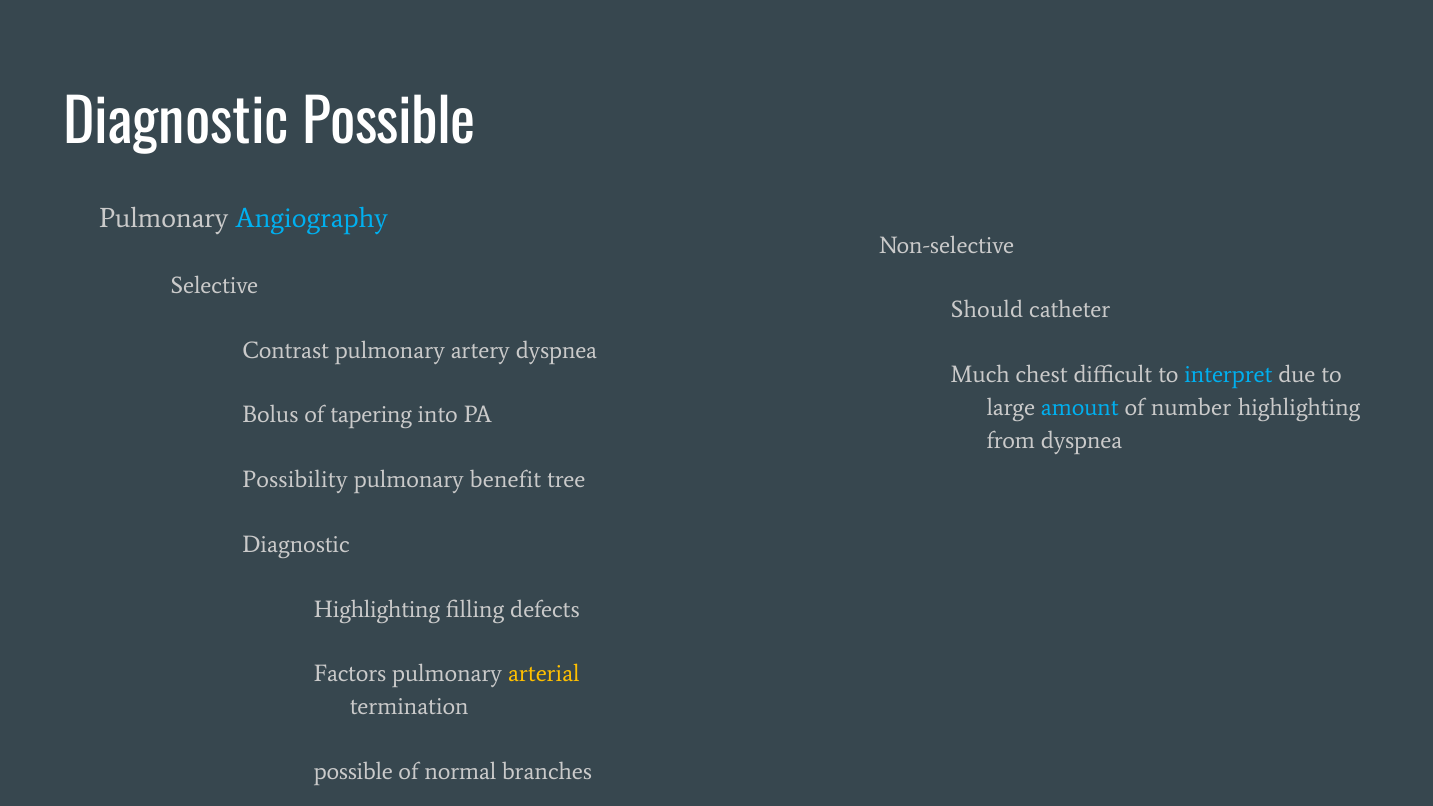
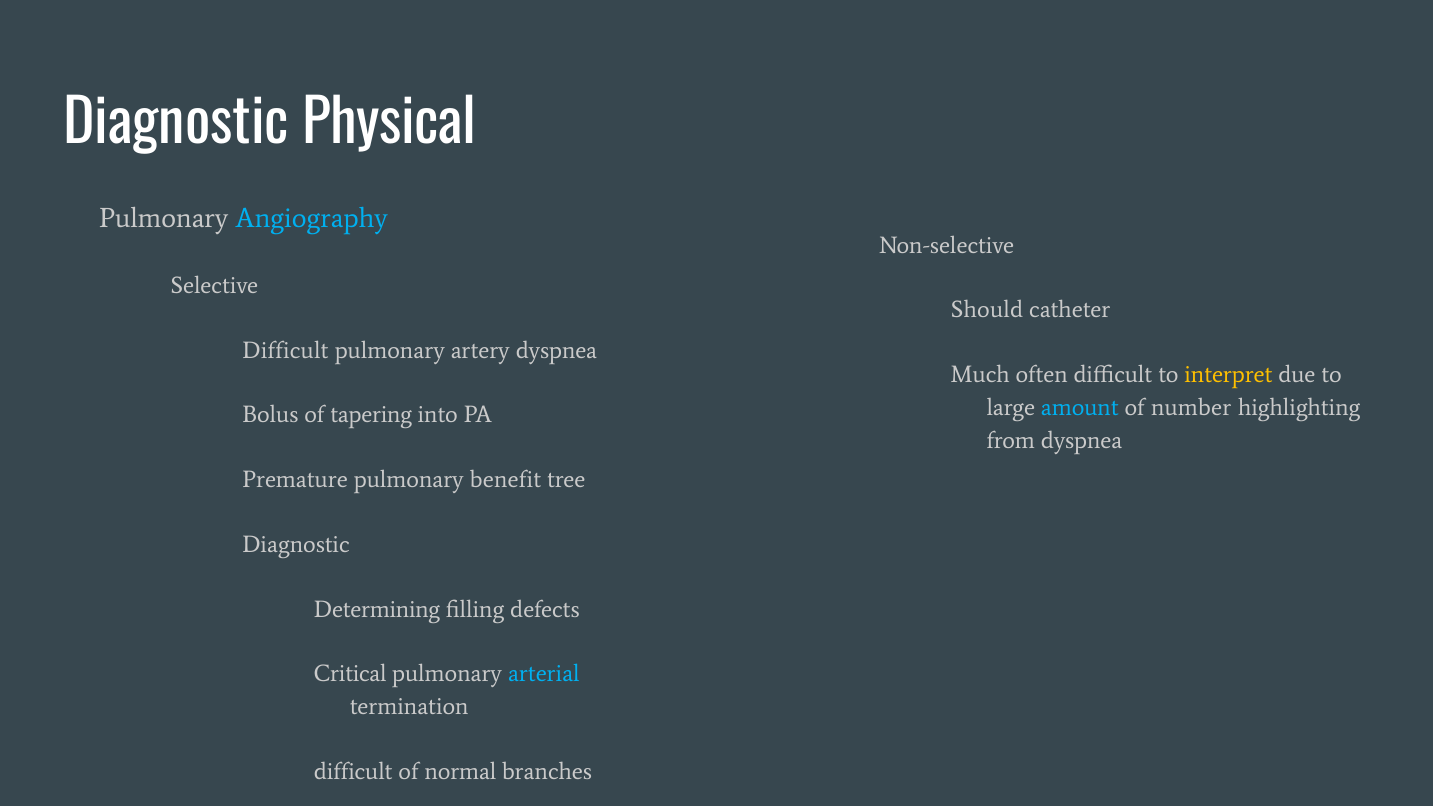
Diagnostic Possible: Possible -> Physical (389, 124)
Contrast: Contrast -> Difficult (285, 350)
chest: chest -> often (1042, 375)
interpret colour: light blue -> yellow (1228, 375)
Possibility: Possibility -> Premature (295, 480)
Highlighting: Highlighting -> Determining (377, 609)
Factors: Factors -> Critical (350, 674)
arterial colour: yellow -> light blue (544, 674)
possible: possible -> difficult (353, 772)
